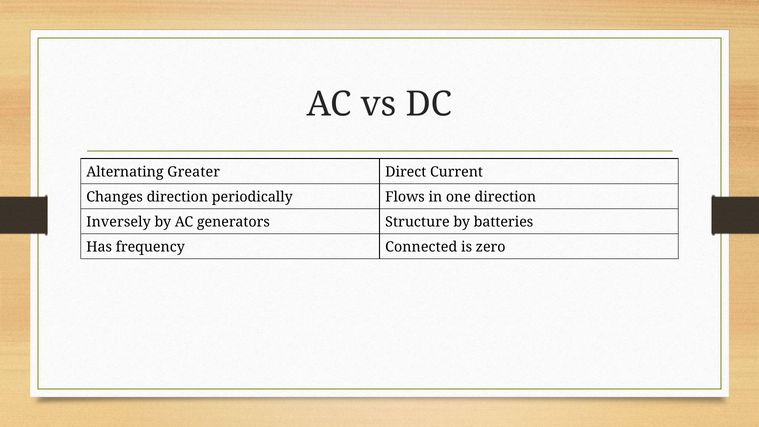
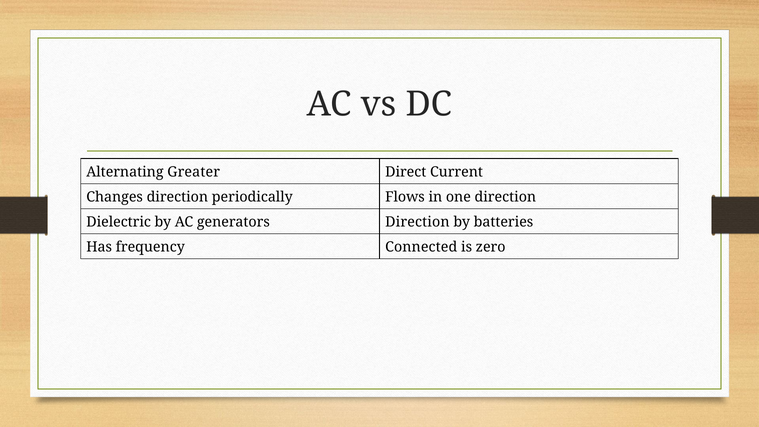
Inversely: Inversely -> Dielectric (119, 222)
generators Structure: Structure -> Direction (417, 222)
